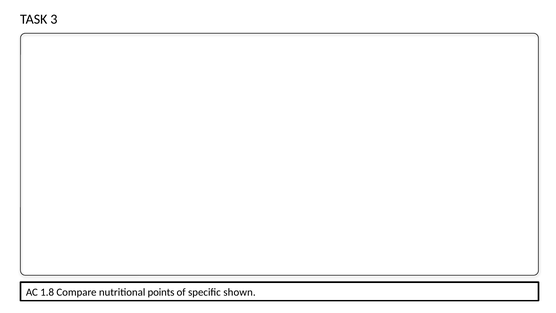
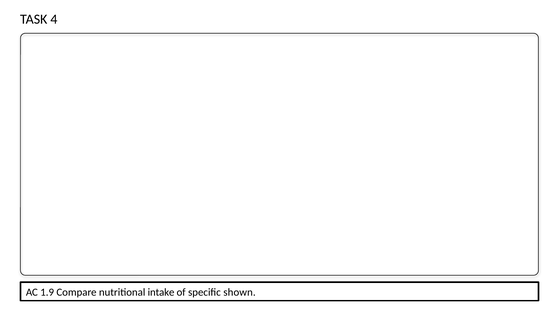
3: 3 -> 4 (54, 19)
1.8: 1.8 -> 1.9 (47, 292)
points: points -> intake (161, 292)
